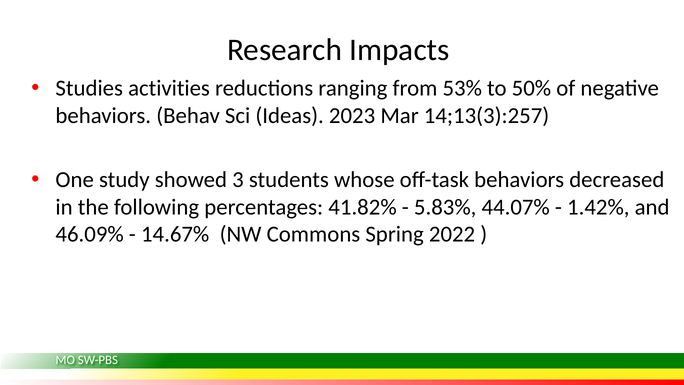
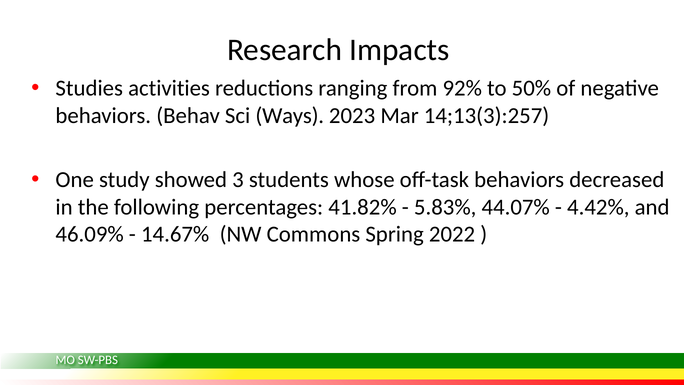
53%: 53% -> 92% (462, 88)
Ideas: Ideas -> Ways (290, 116)
1.42%: 1.42% -> 4.42% (598, 207)
